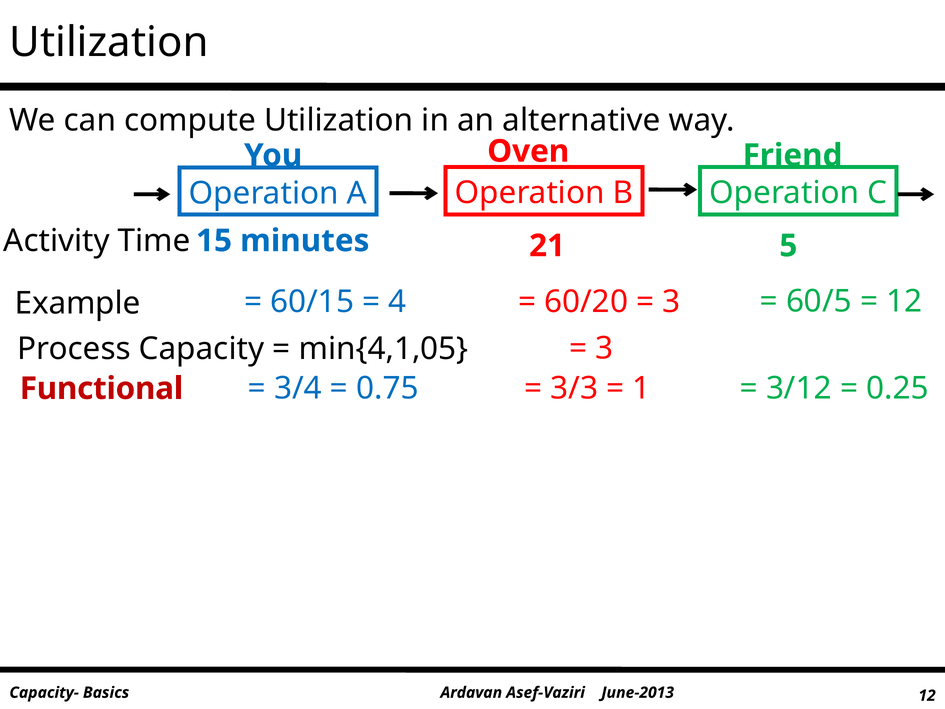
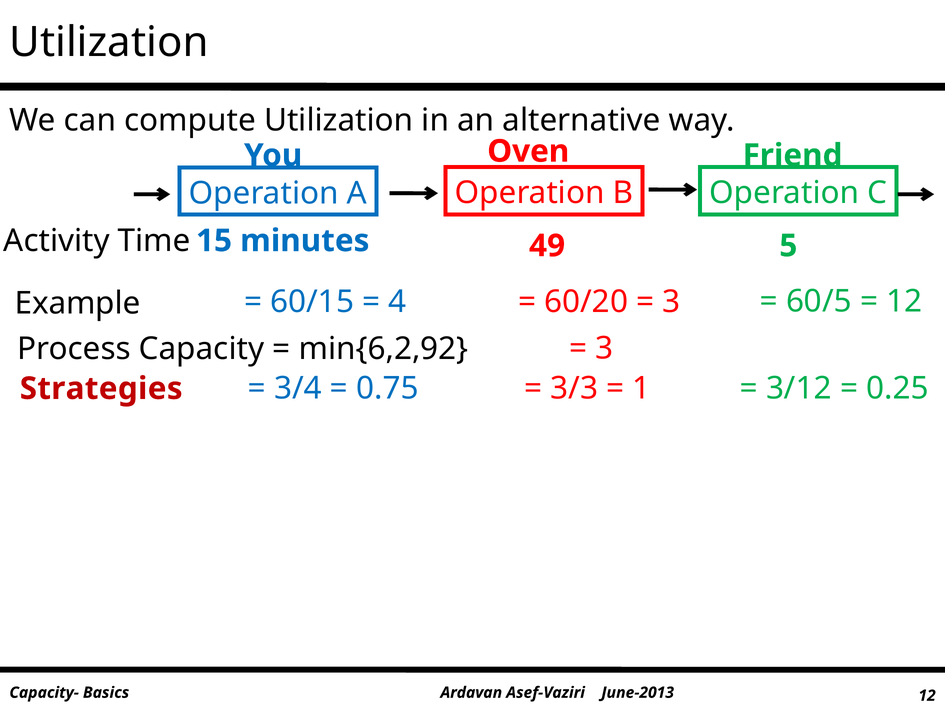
21: 21 -> 49 (547, 246)
min{4,1,05: min{4,1,05 -> min{6,2,92 (384, 349)
Functional: Functional -> Strategies (101, 388)
